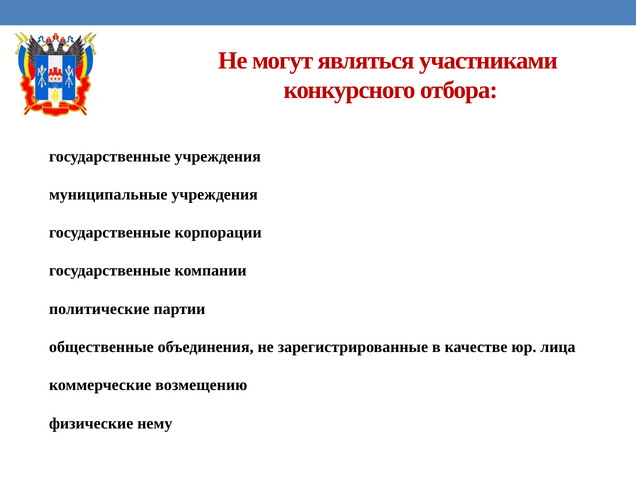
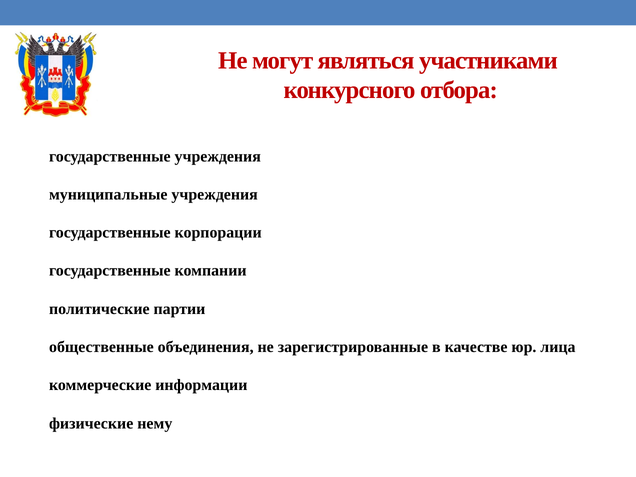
возмещению: возмещению -> информации (201, 385)
